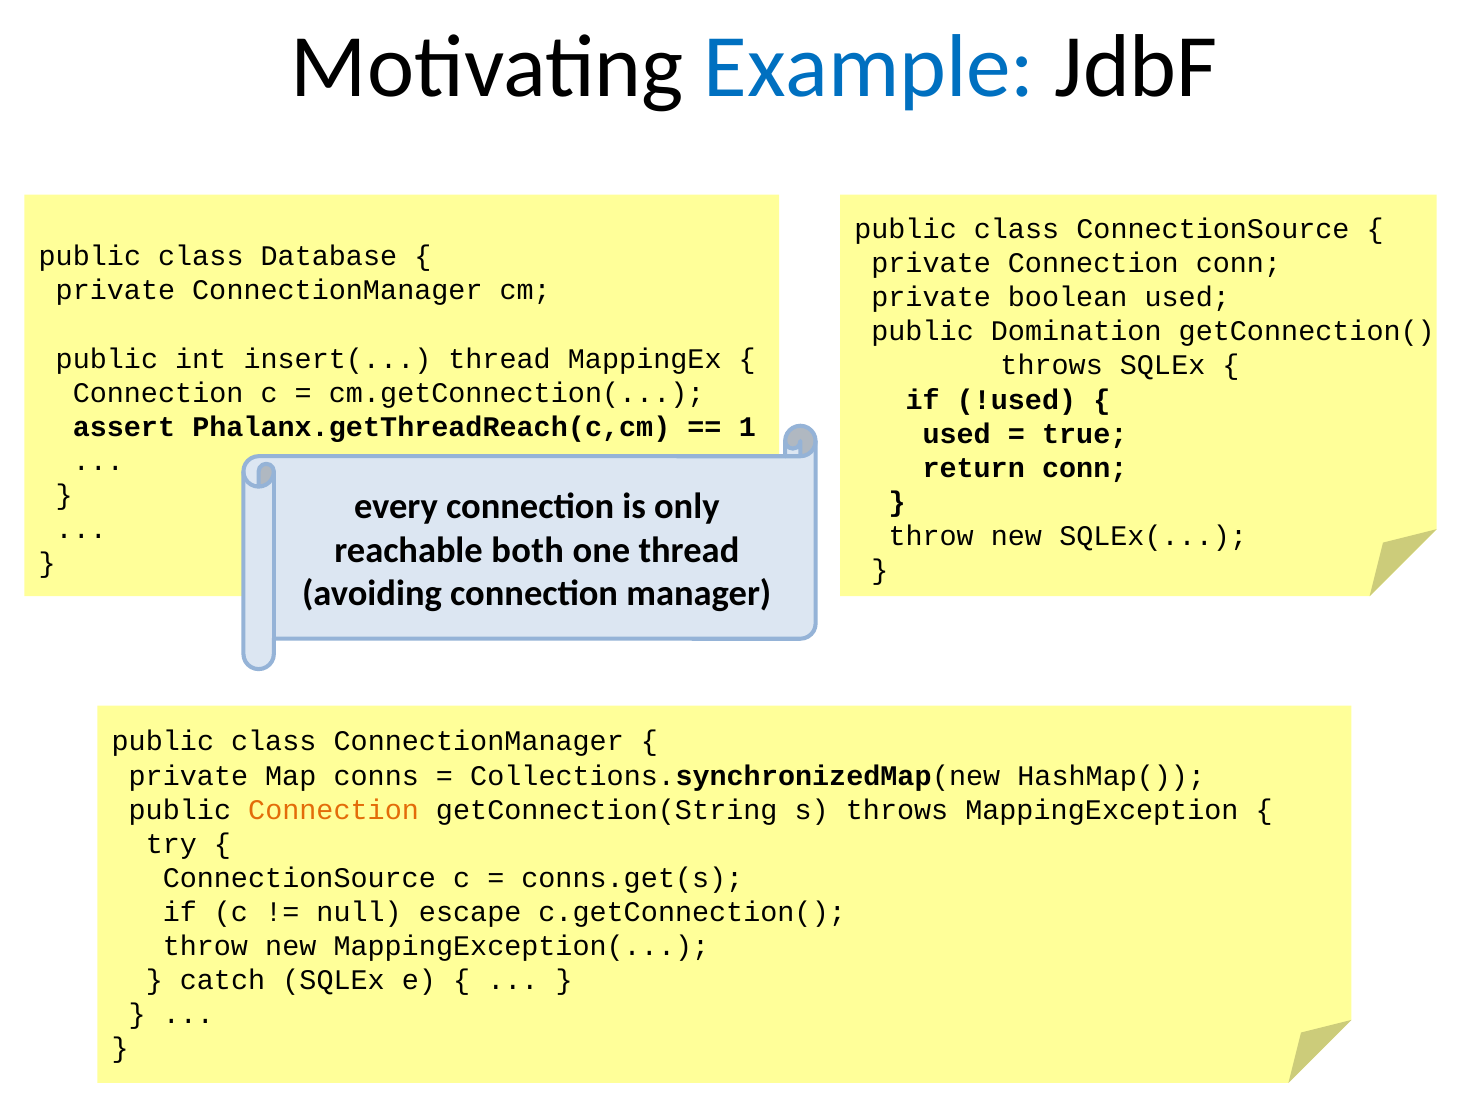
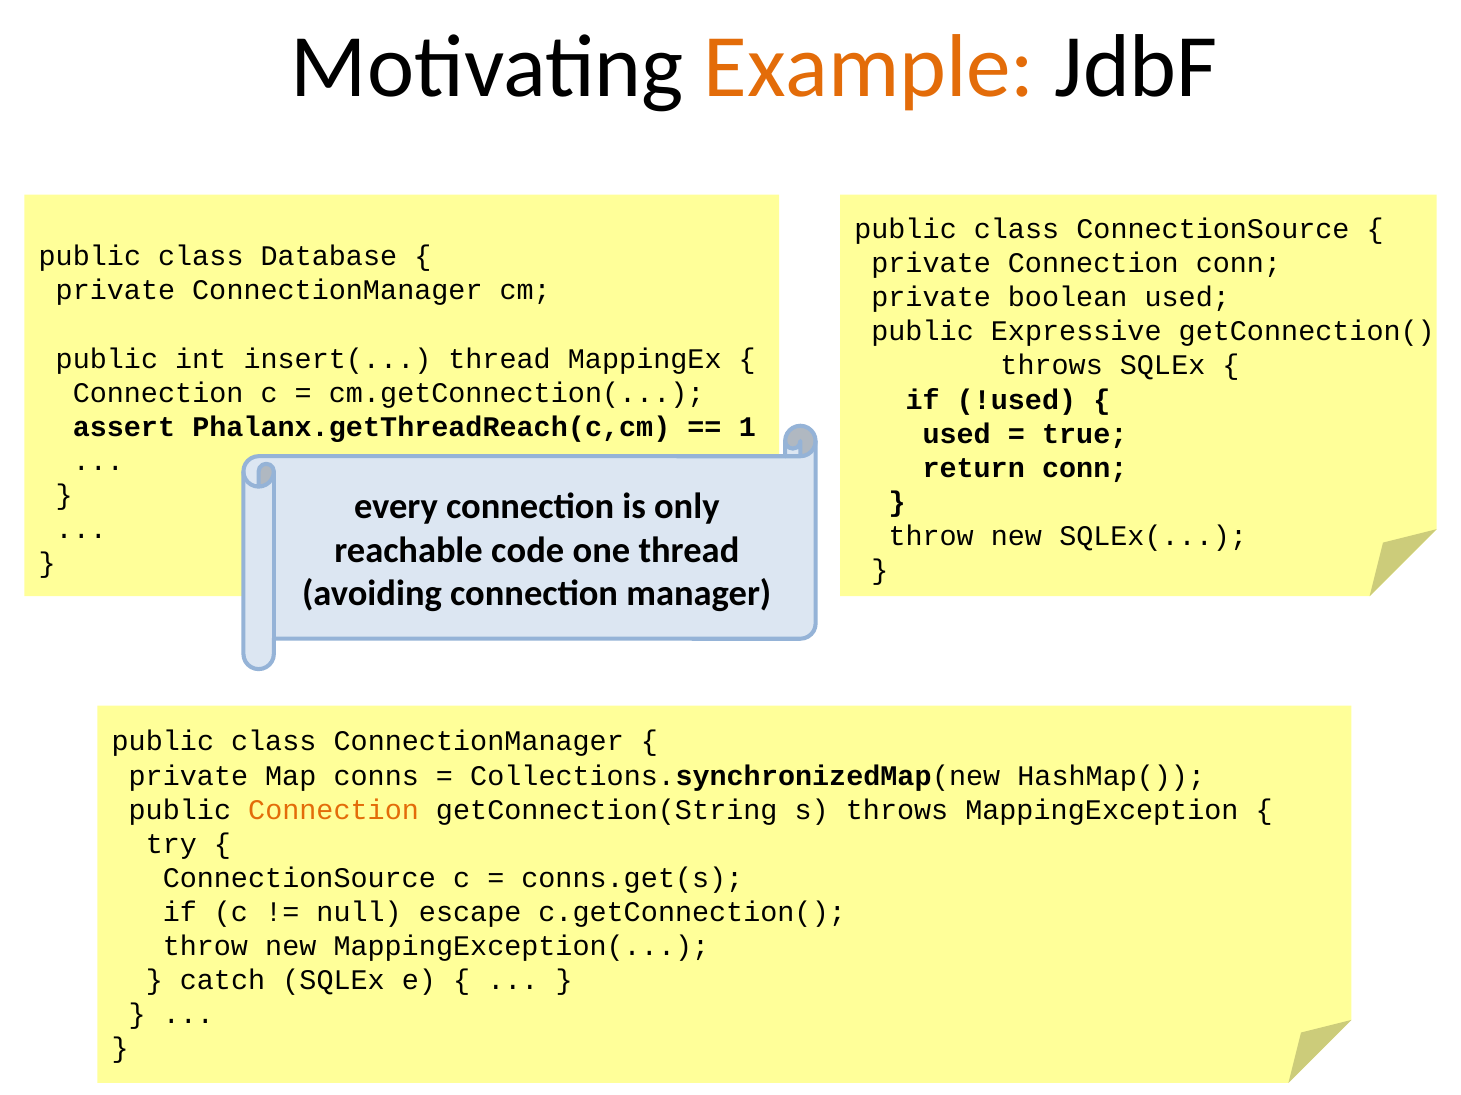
Example colour: blue -> orange (869, 67)
Domination: Domination -> Expressive (1076, 332)
both: both -> code (528, 550)
